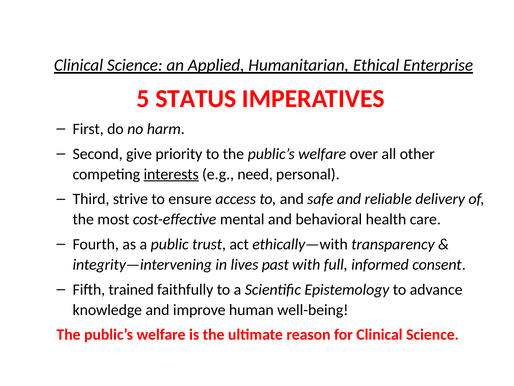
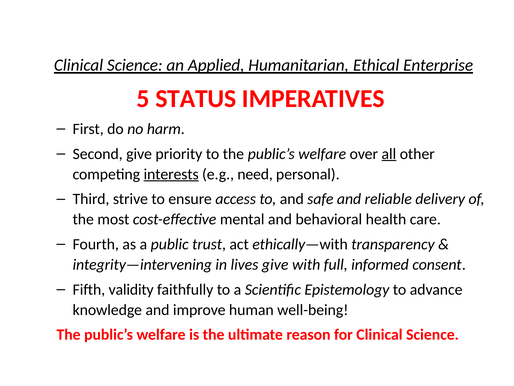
all underline: none -> present (389, 154)
lives past: past -> give (275, 264)
trained: trained -> validity (131, 289)
